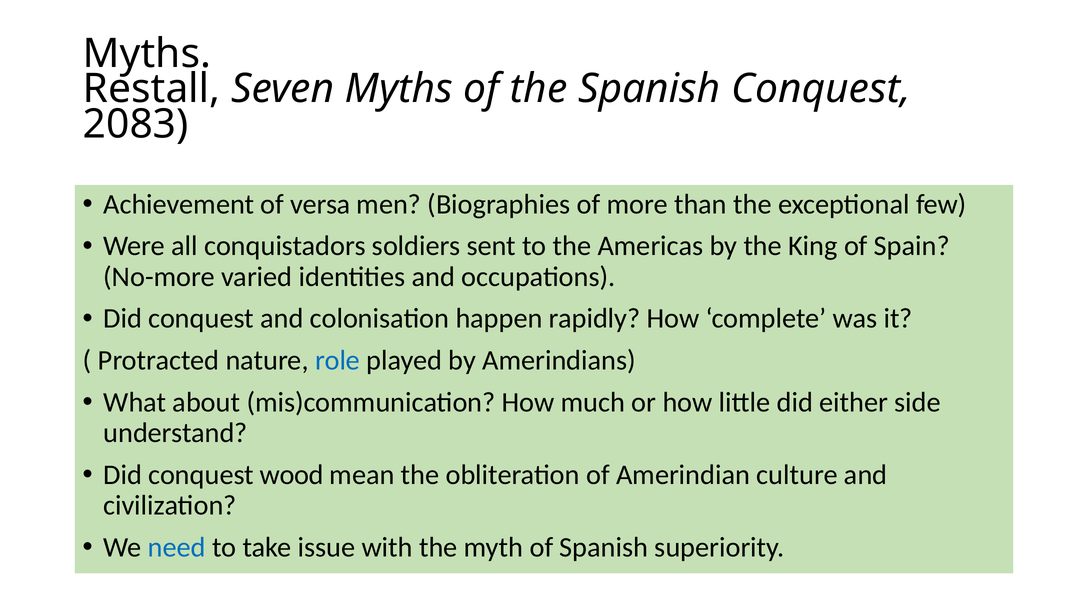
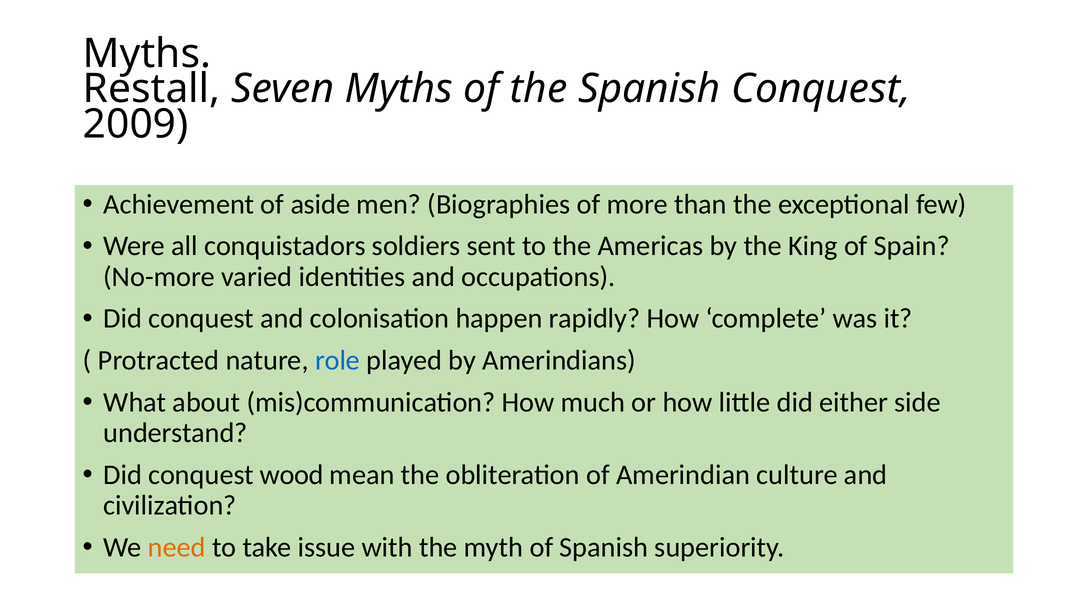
2083: 2083 -> 2009 (136, 124)
versa: versa -> aside (320, 204)
need colour: blue -> orange (177, 547)
